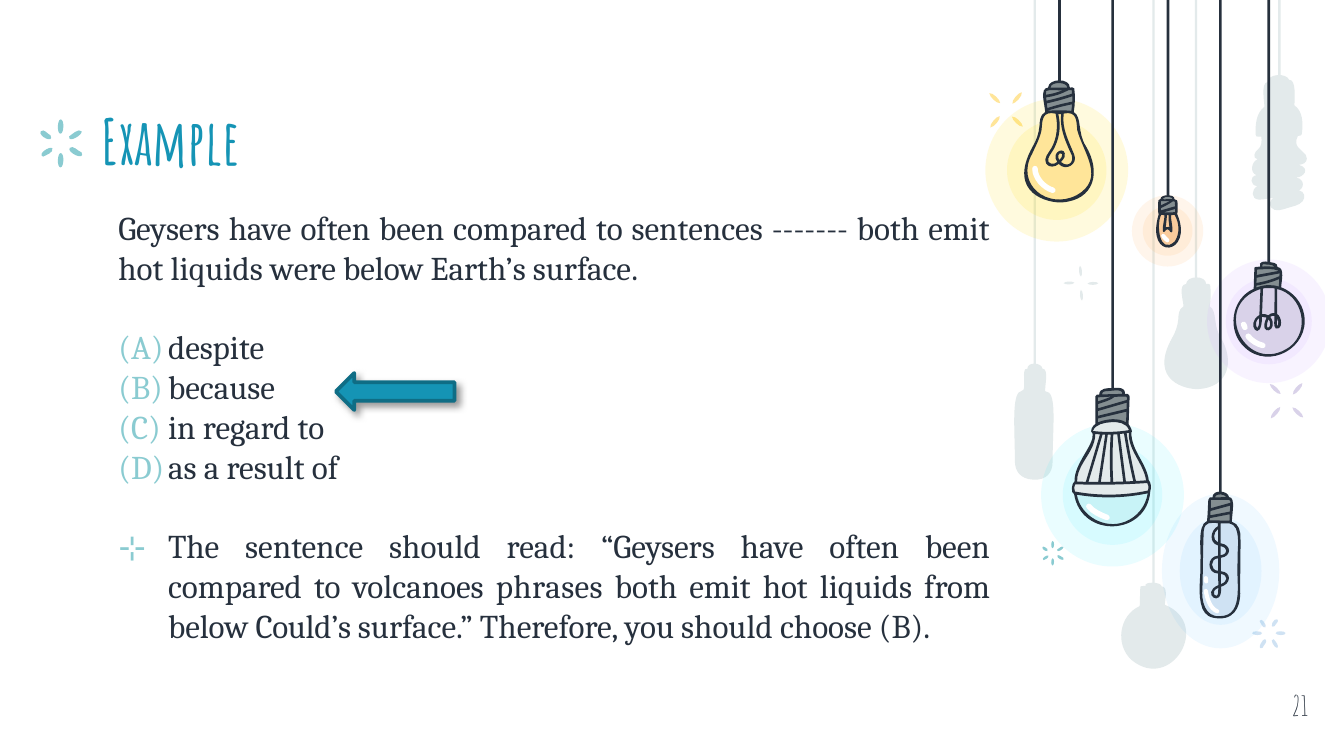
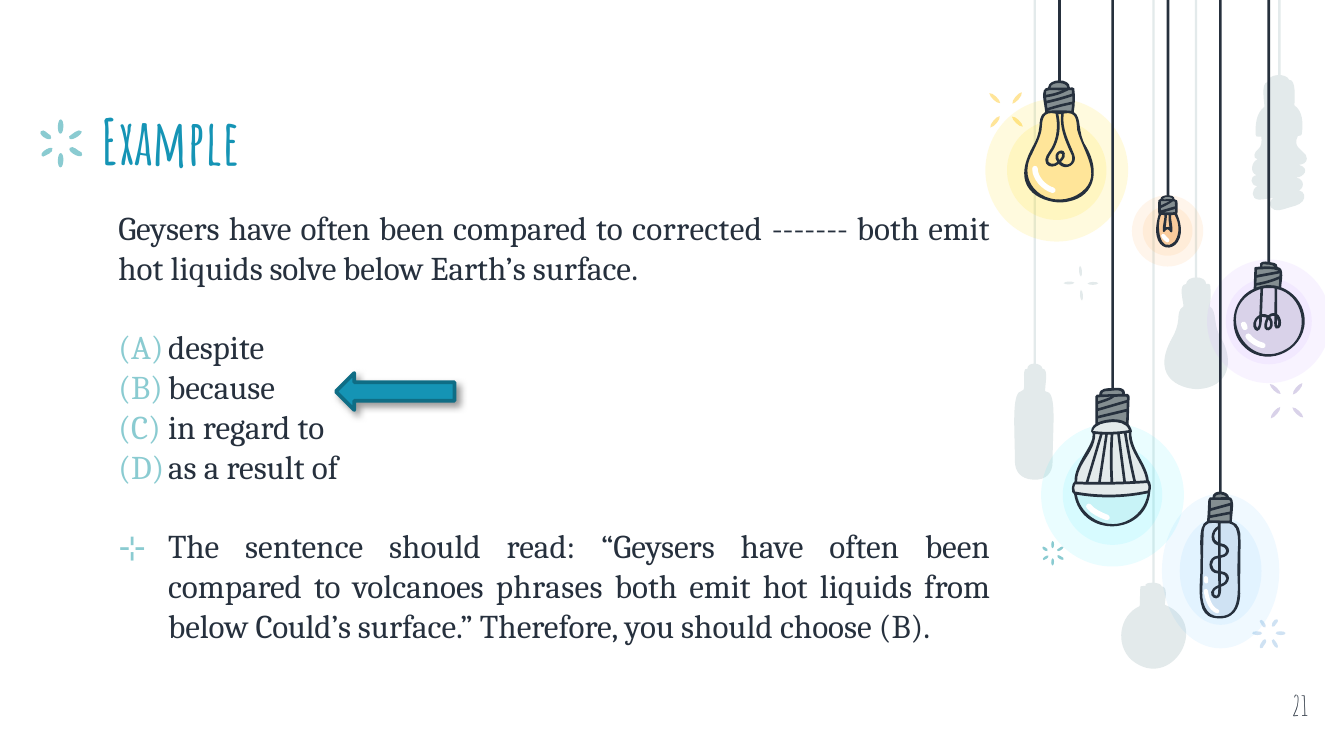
sentences: sentences -> corrected (697, 229)
were: were -> solve (303, 269)
